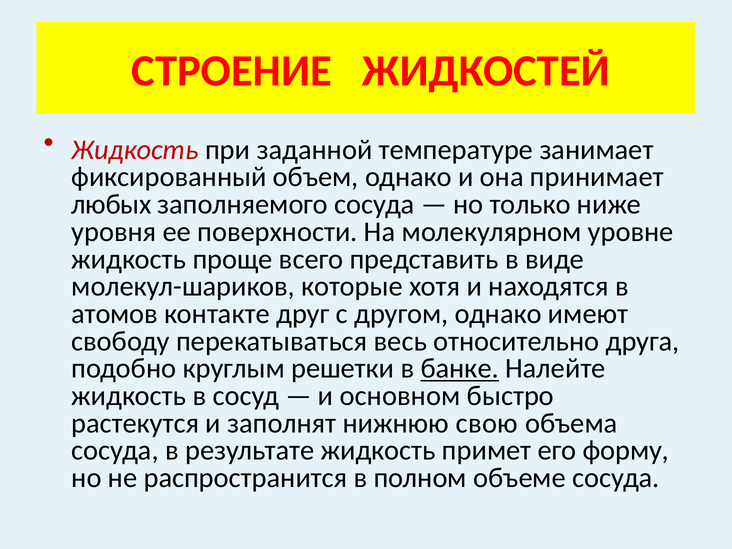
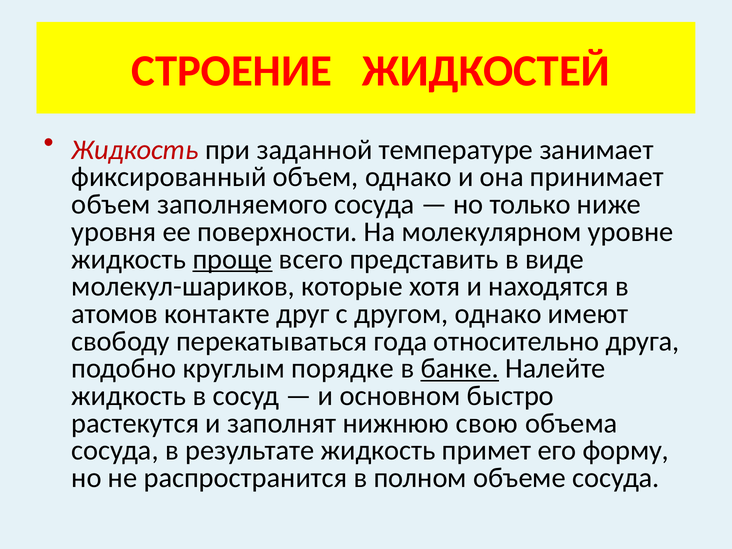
любых: любых -> объем (111, 204)
проще underline: none -> present (233, 259)
весь: весь -> года (401, 341)
решетки: решетки -> порядке (343, 369)
